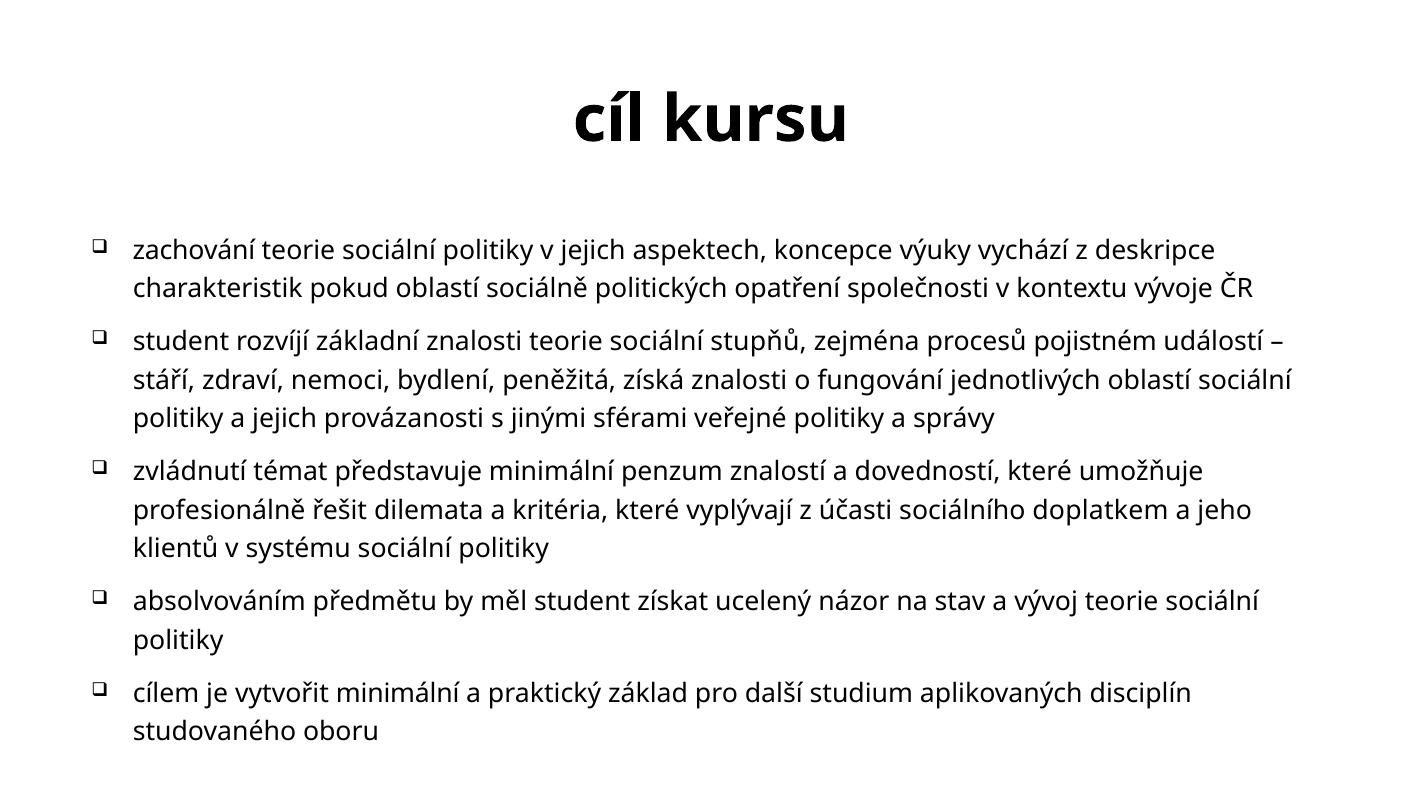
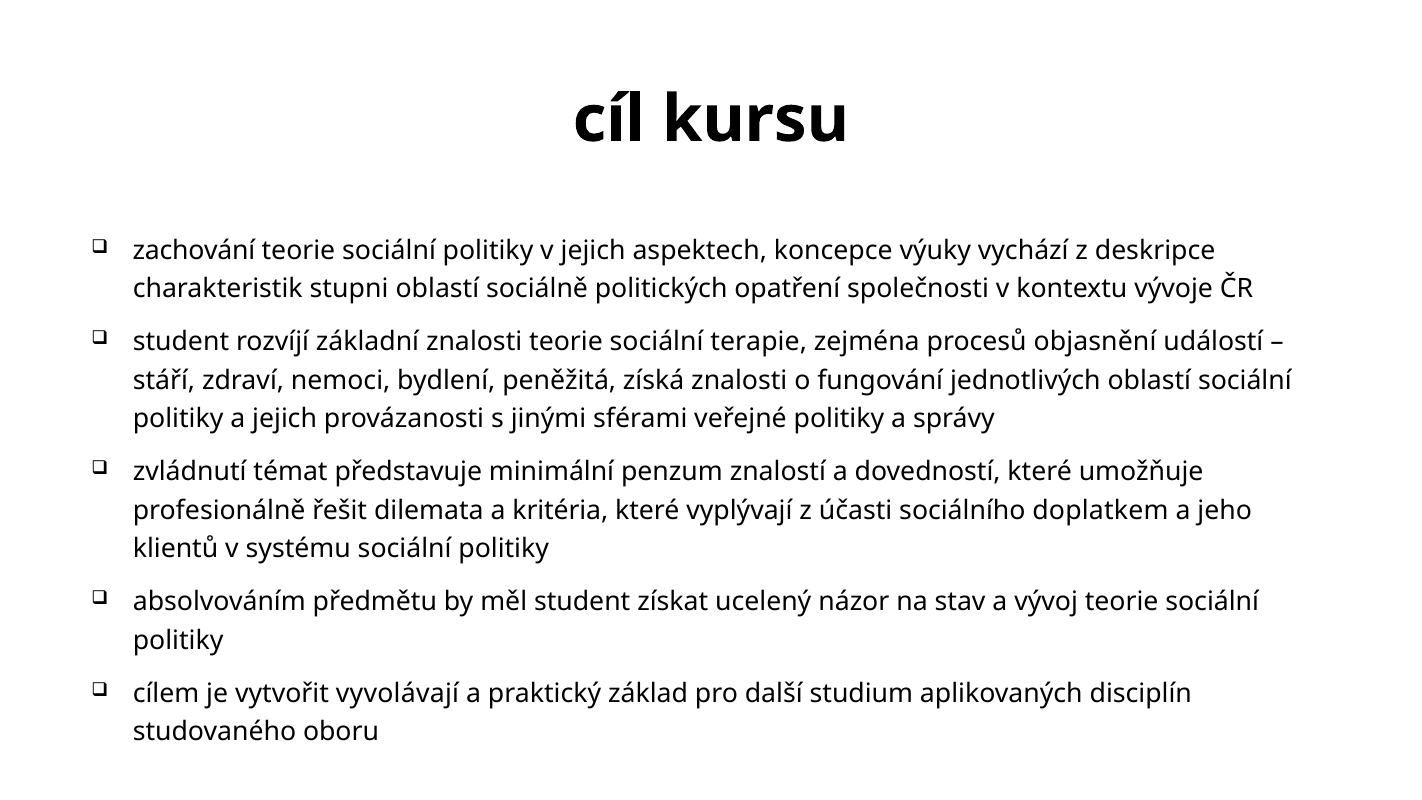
pokud: pokud -> stupni (349, 289)
stupňů: stupňů -> terapie (759, 342)
pojistném: pojistném -> objasnění (1095, 342)
vytvořit minimální: minimální -> vyvolávají (397, 693)
